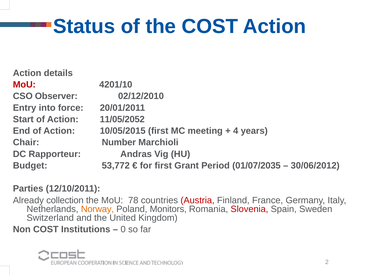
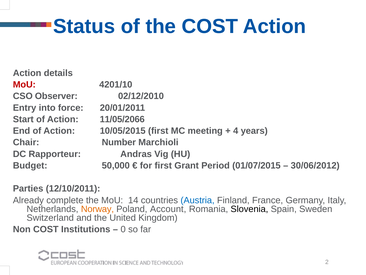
11/05/2052: 11/05/2052 -> 11/05/2066 (122, 119)
53,772: 53,772 -> 50,000 (116, 165)
01/07/2035: 01/07/2035 -> 01/07/2015 (256, 165)
collection: collection -> complete (65, 200)
78: 78 -> 14 (133, 200)
Austria colour: red -> blue (198, 200)
Monitors: Monitors -> Account (168, 209)
Slovenia colour: red -> black (249, 209)
